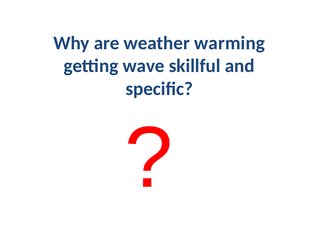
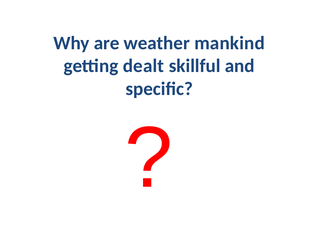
warming: warming -> mankind (230, 43)
wave: wave -> dealt (143, 66)
